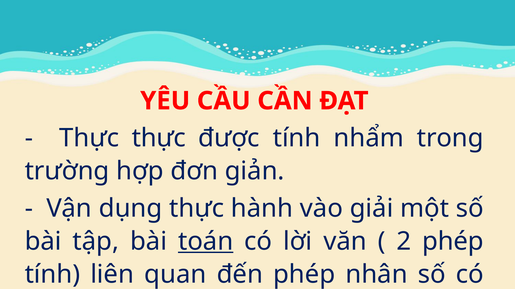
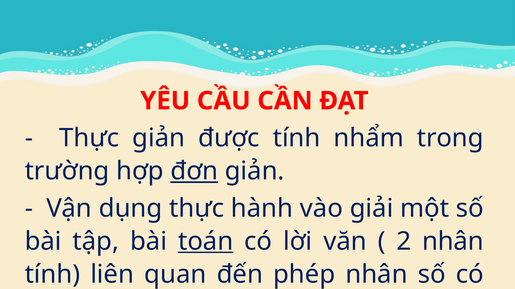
Thực thực: thực -> giản (159, 138)
đơn underline: none -> present (194, 172)
2 phép: phép -> nhân (453, 242)
